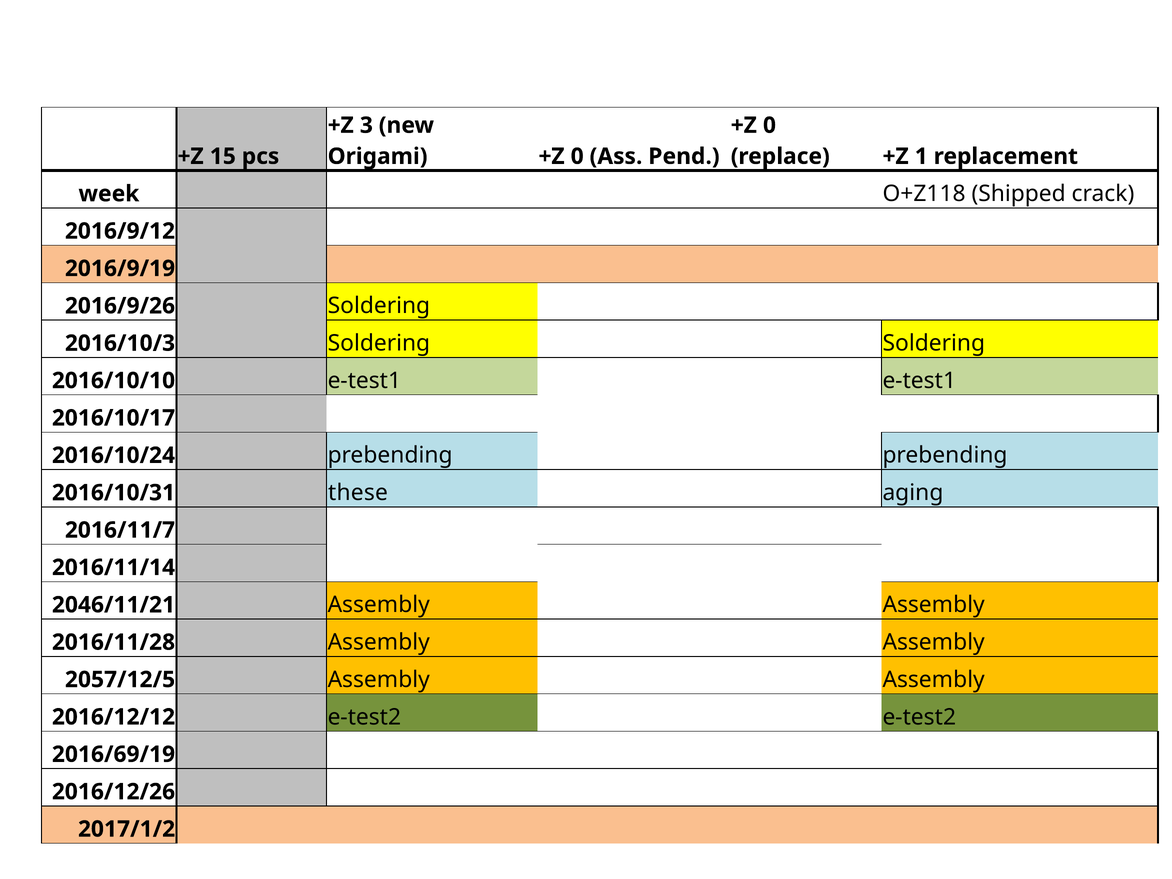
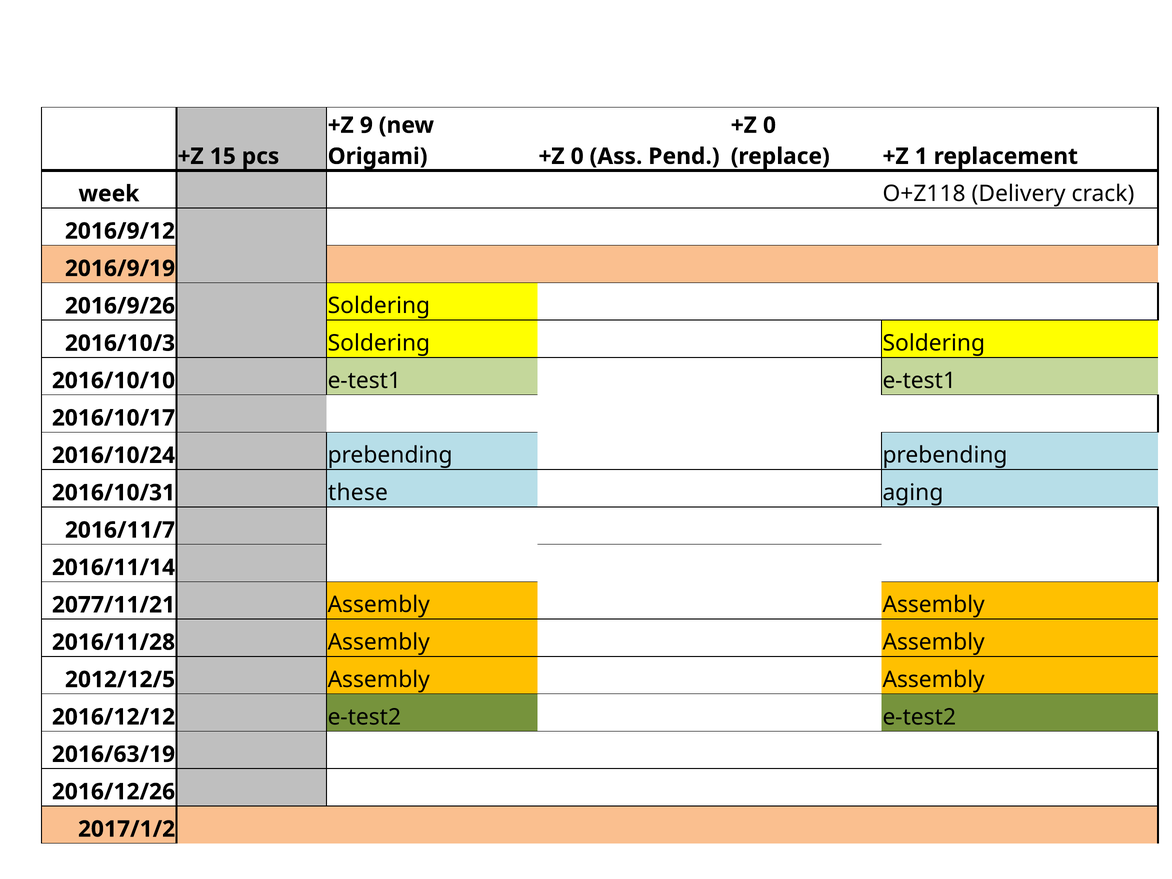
3: 3 -> 9 (366, 125)
Shipped: Shipped -> Delivery (1019, 194)
2046/11/21: 2046/11/21 -> 2077/11/21 (113, 605)
2057/12/5: 2057/12/5 -> 2012/12/5 (120, 680)
2016/69/19: 2016/69/19 -> 2016/63/19 (113, 754)
